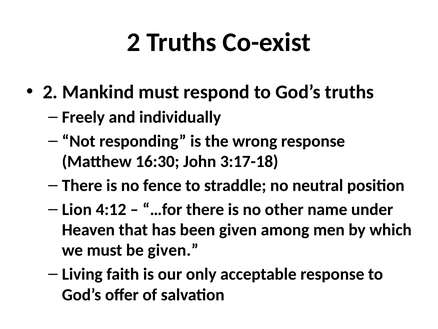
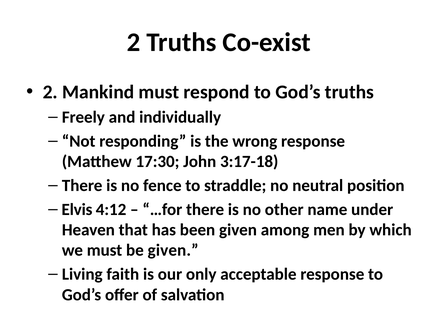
16:30: 16:30 -> 17:30 (157, 161)
Lion: Lion -> Elvis (77, 209)
